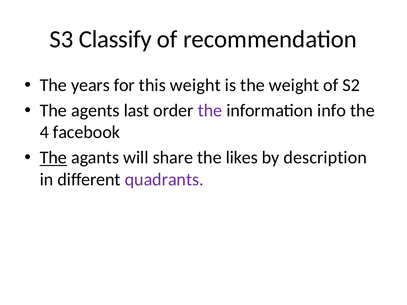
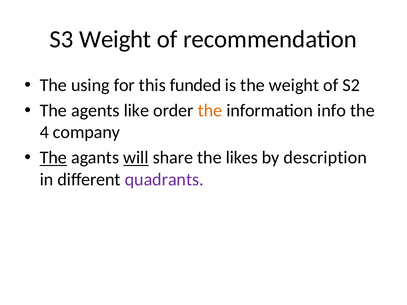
S3 Classify: Classify -> Weight (115, 39)
years: years -> using (90, 85)
this weight: weight -> funded (195, 85)
last: last -> like (136, 111)
the colour: purple -> orange (210, 111)
facebook: facebook -> company (87, 132)
will underline: none -> present (136, 158)
